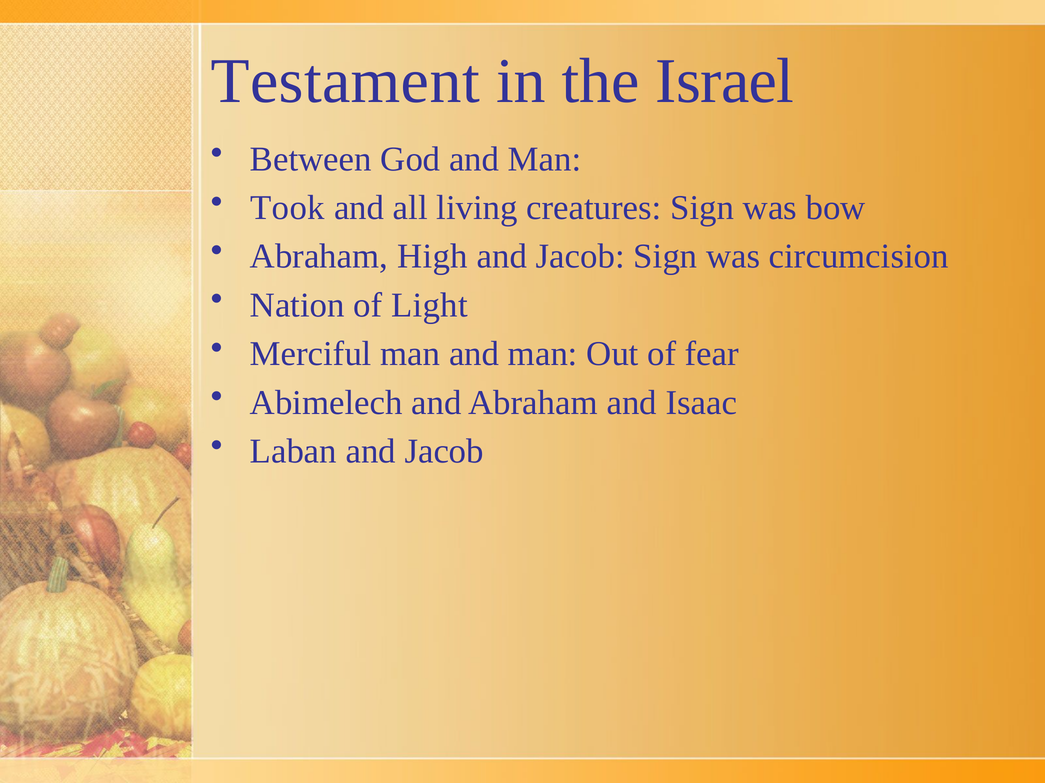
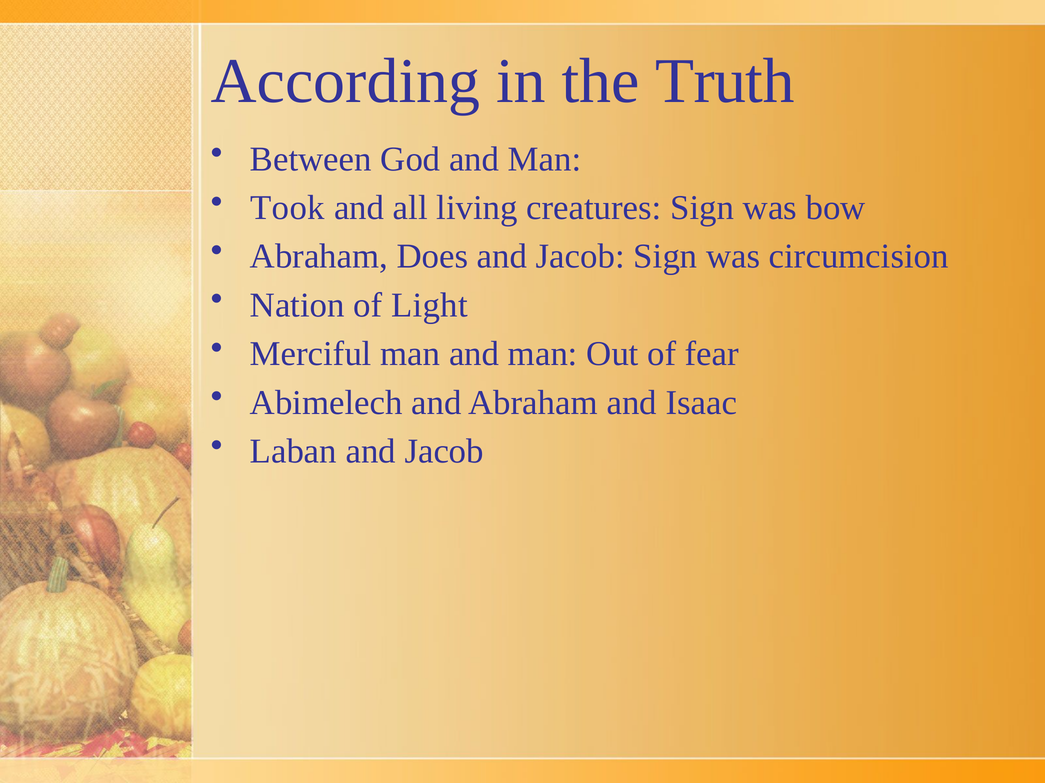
Testament: Testament -> According (345, 81)
Israel: Israel -> Truth (725, 81)
High: High -> Does (433, 257)
